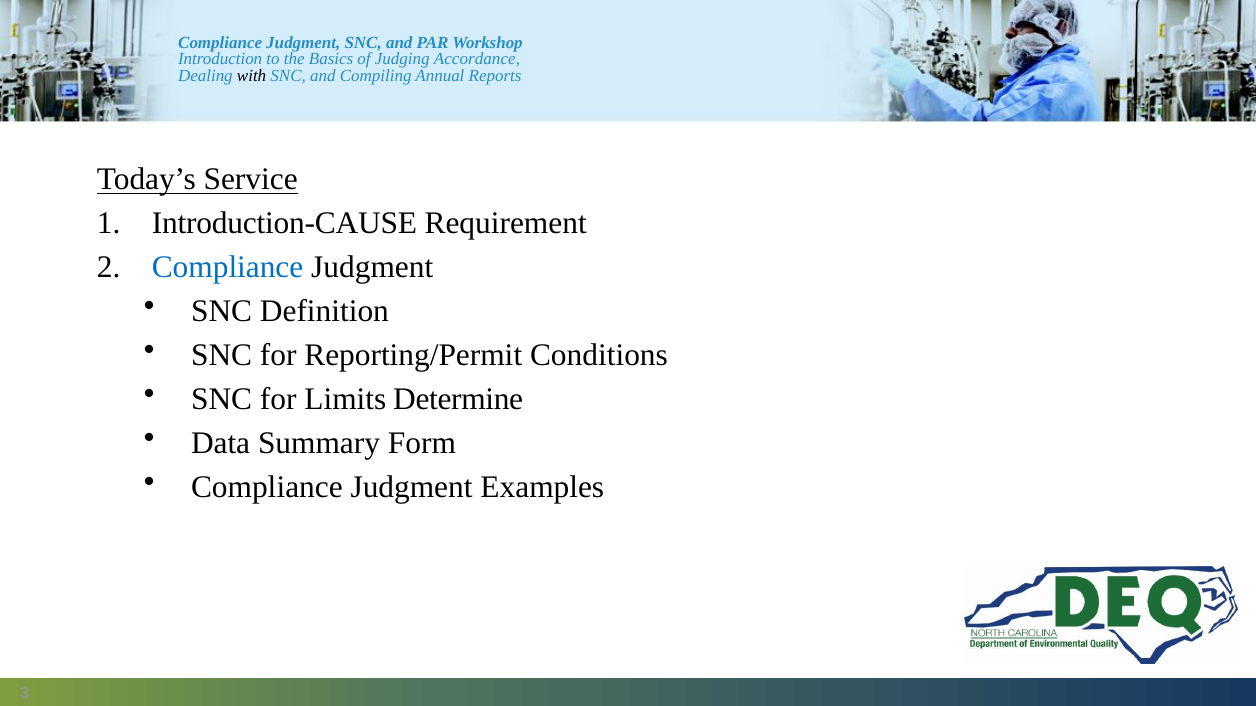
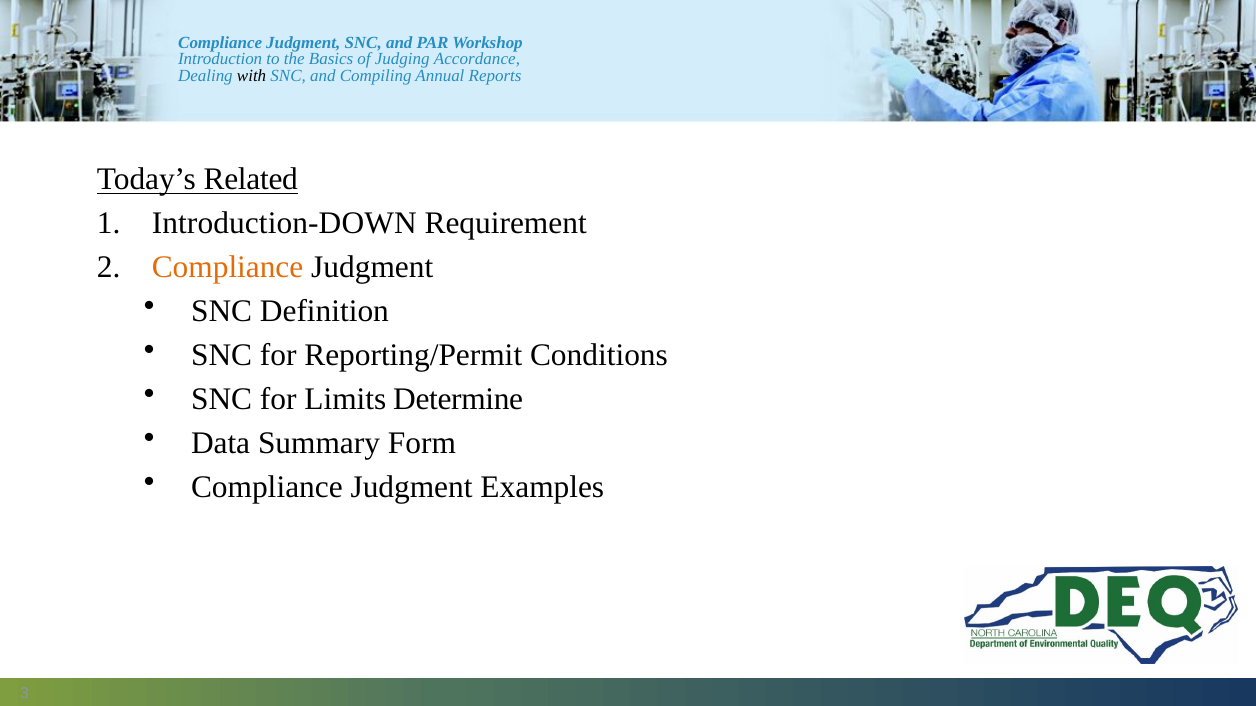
Service: Service -> Related (251, 180)
Introduction-CAUSE: Introduction-CAUSE -> Introduction-DOWN (284, 224)
Compliance colour: blue -> orange (228, 268)
